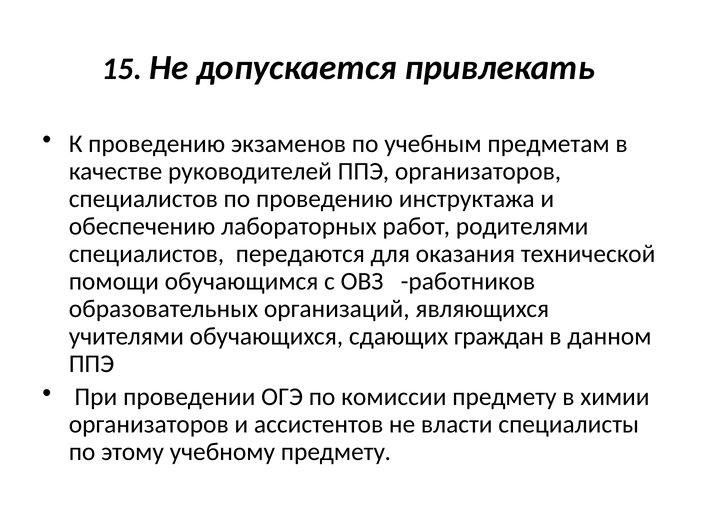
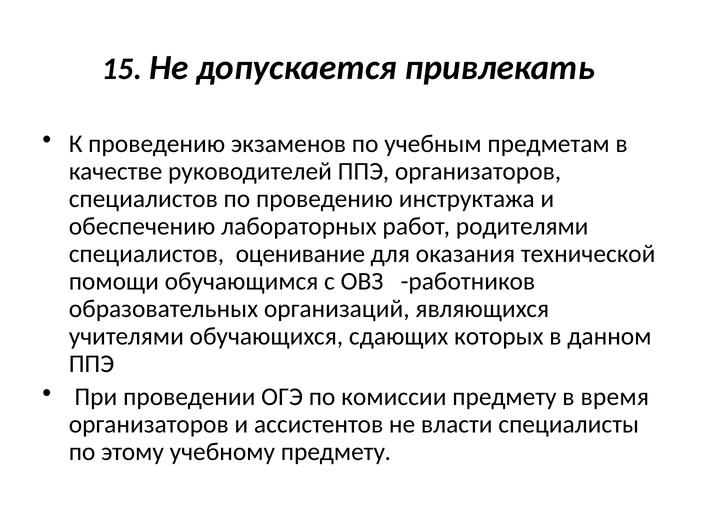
передаются: передаются -> оценивание (300, 254)
граждан: граждан -> которых (499, 336)
химии: химии -> время (615, 397)
